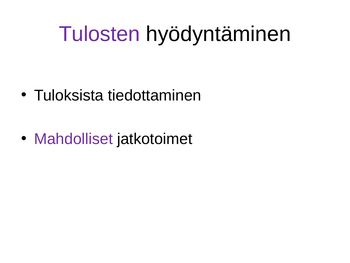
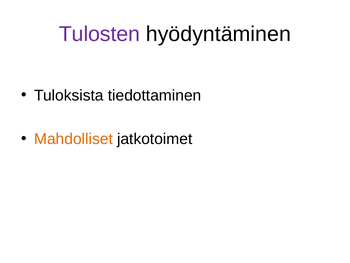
Mahdolliset colour: purple -> orange (73, 139)
